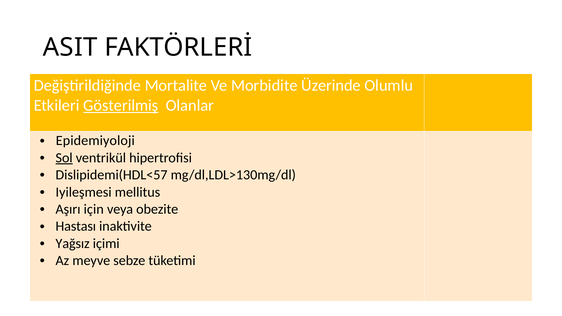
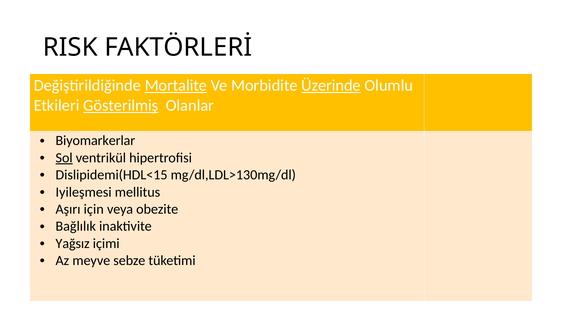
ASIT: ASIT -> RISK (70, 47)
Mortalite underline: none -> present (176, 85)
Üzerinde underline: none -> present (331, 85)
Epidemiyoloji: Epidemiyoloji -> Biyomarkerlar (95, 141)
Dislipidemi(HDL<57: Dislipidemi(HDL<57 -> Dislipidemi(HDL<15 (112, 175)
Hastası: Hastası -> Bağlılık (76, 226)
